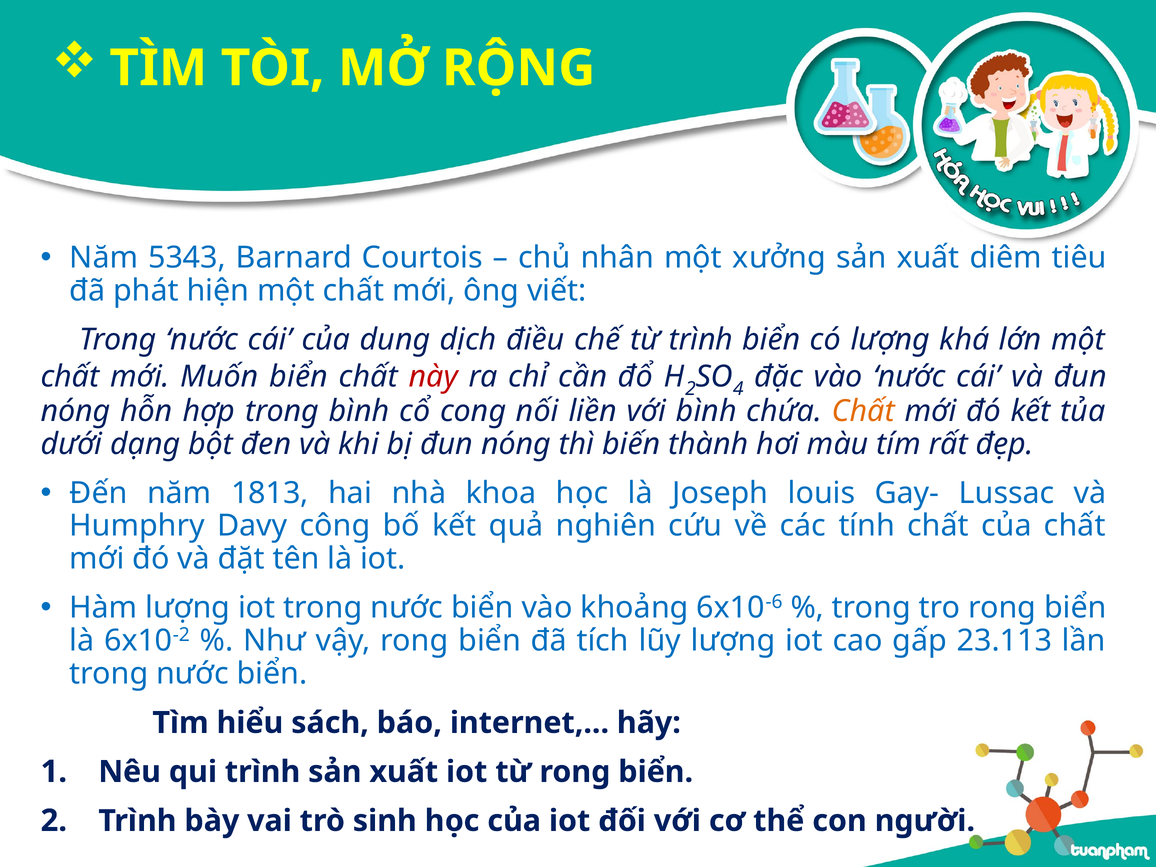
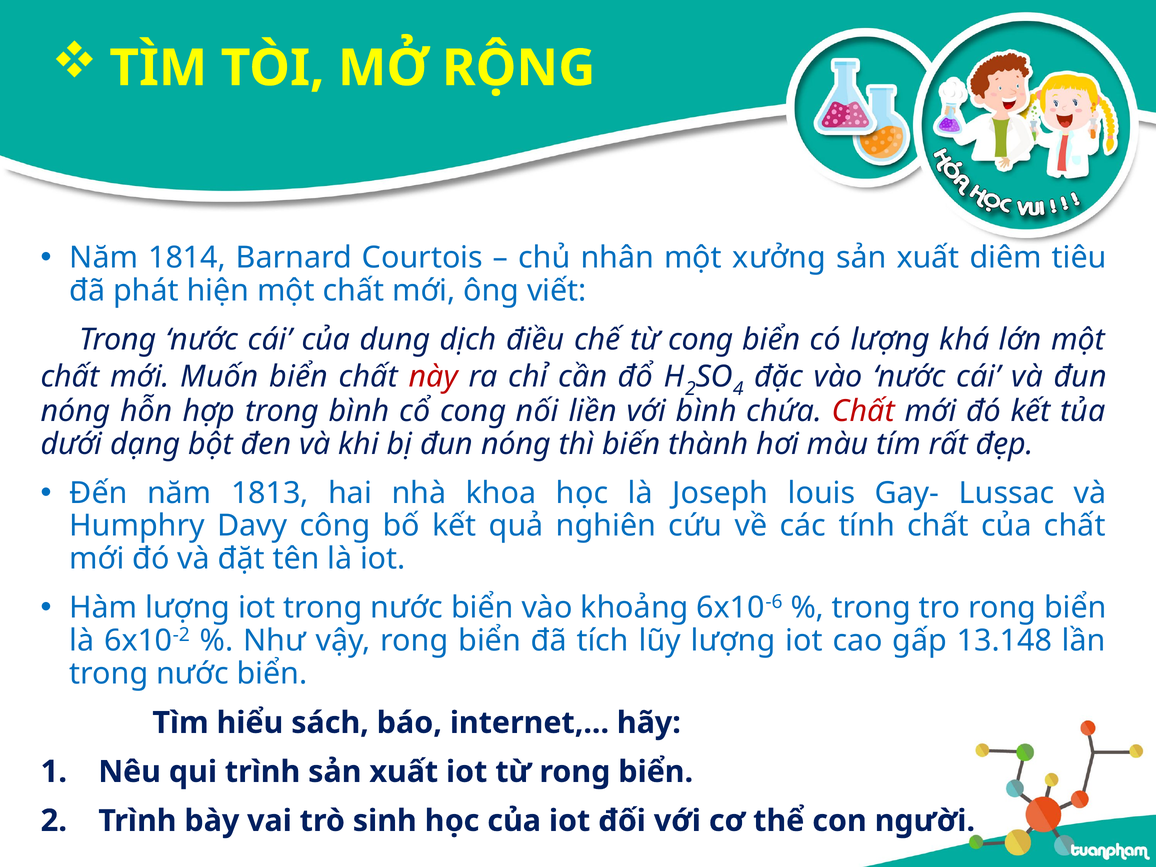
5343: 5343 -> 1814 (187, 258)
từ trình: trình -> cong (701, 340)
Chất colour: orange -> red (863, 411)
23.113: 23.113 -> 13.148 (1004, 641)
